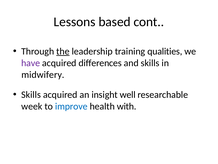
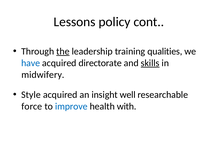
based: based -> policy (115, 22)
have colour: purple -> blue (31, 63)
differences: differences -> directorate (100, 63)
skills underline: none -> present (150, 63)
Skills: Skills -> Style (31, 94)
week: week -> force (32, 106)
